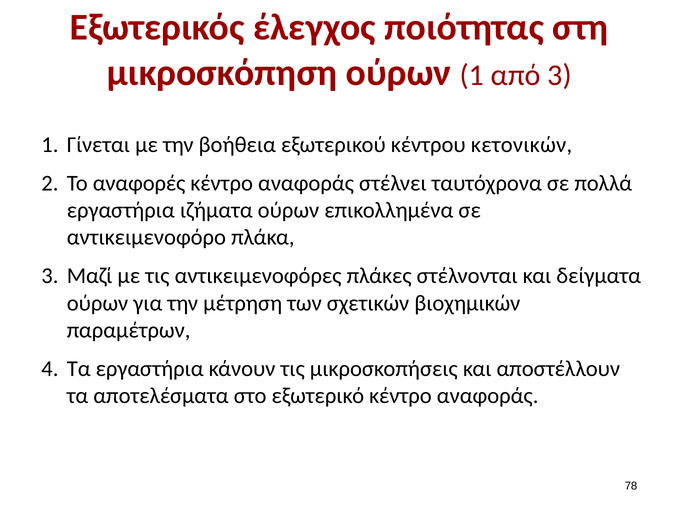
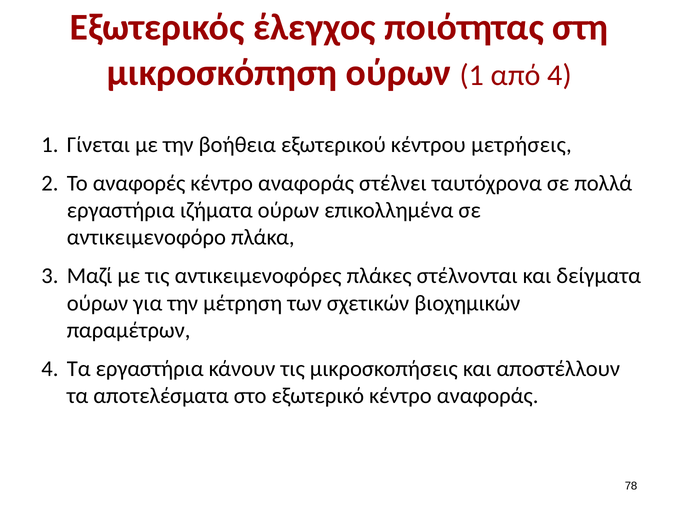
από 3: 3 -> 4 (560, 75)
κετονικών: κετονικών -> μετρήσεις (521, 145)
